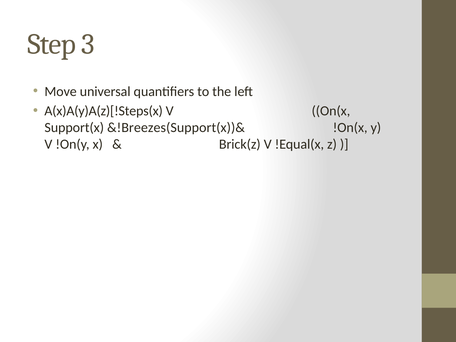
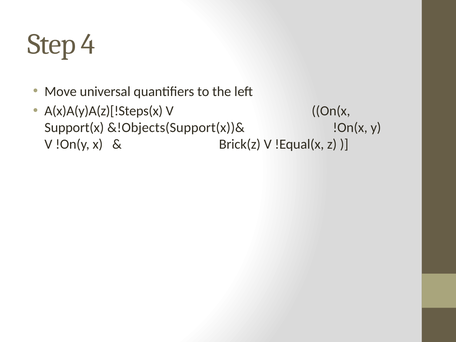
3: 3 -> 4 (88, 44)
&!Breezes(Support(x))&: &!Breezes(Support(x))& -> &!Objects(Support(x))& (176, 128)
